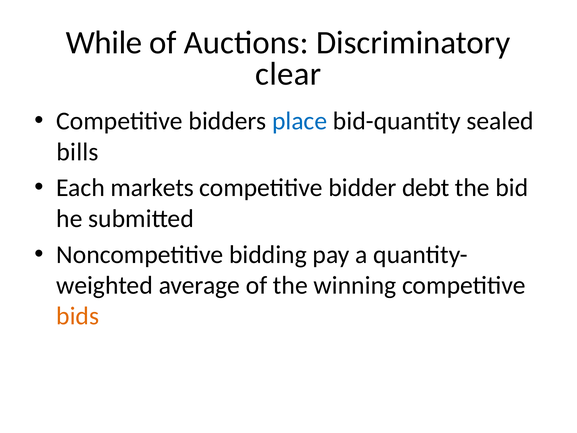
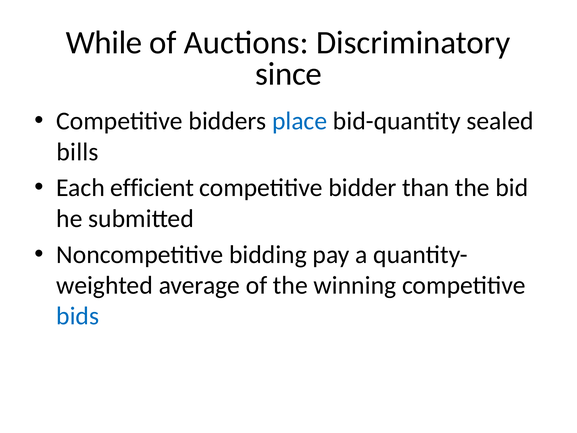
clear: clear -> since (289, 74)
markets: markets -> efficient (152, 188)
debt: debt -> than (426, 188)
bids colour: orange -> blue (78, 316)
